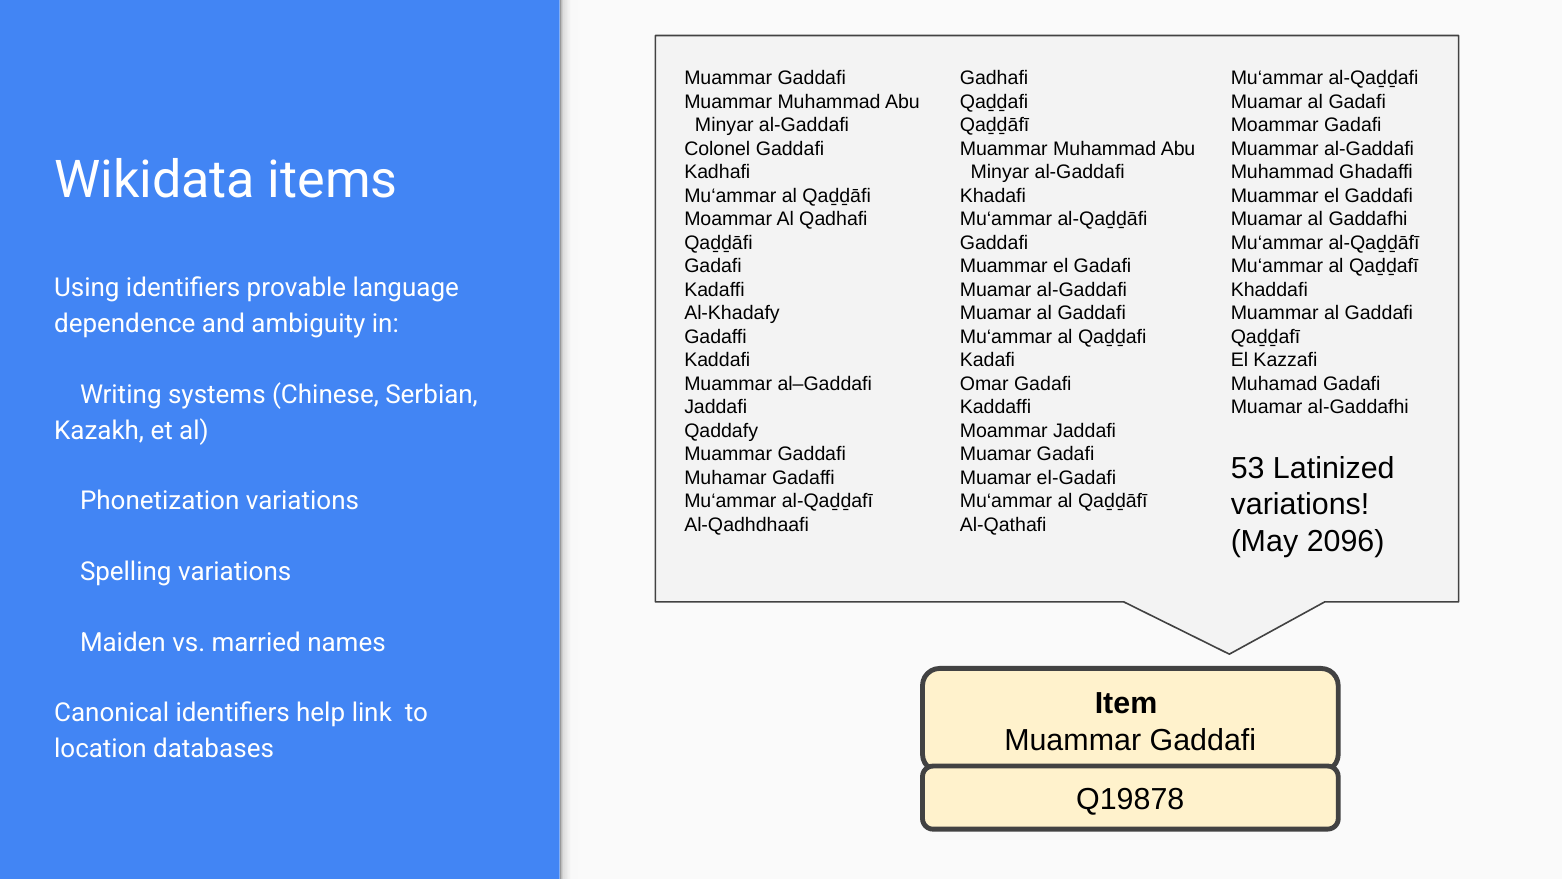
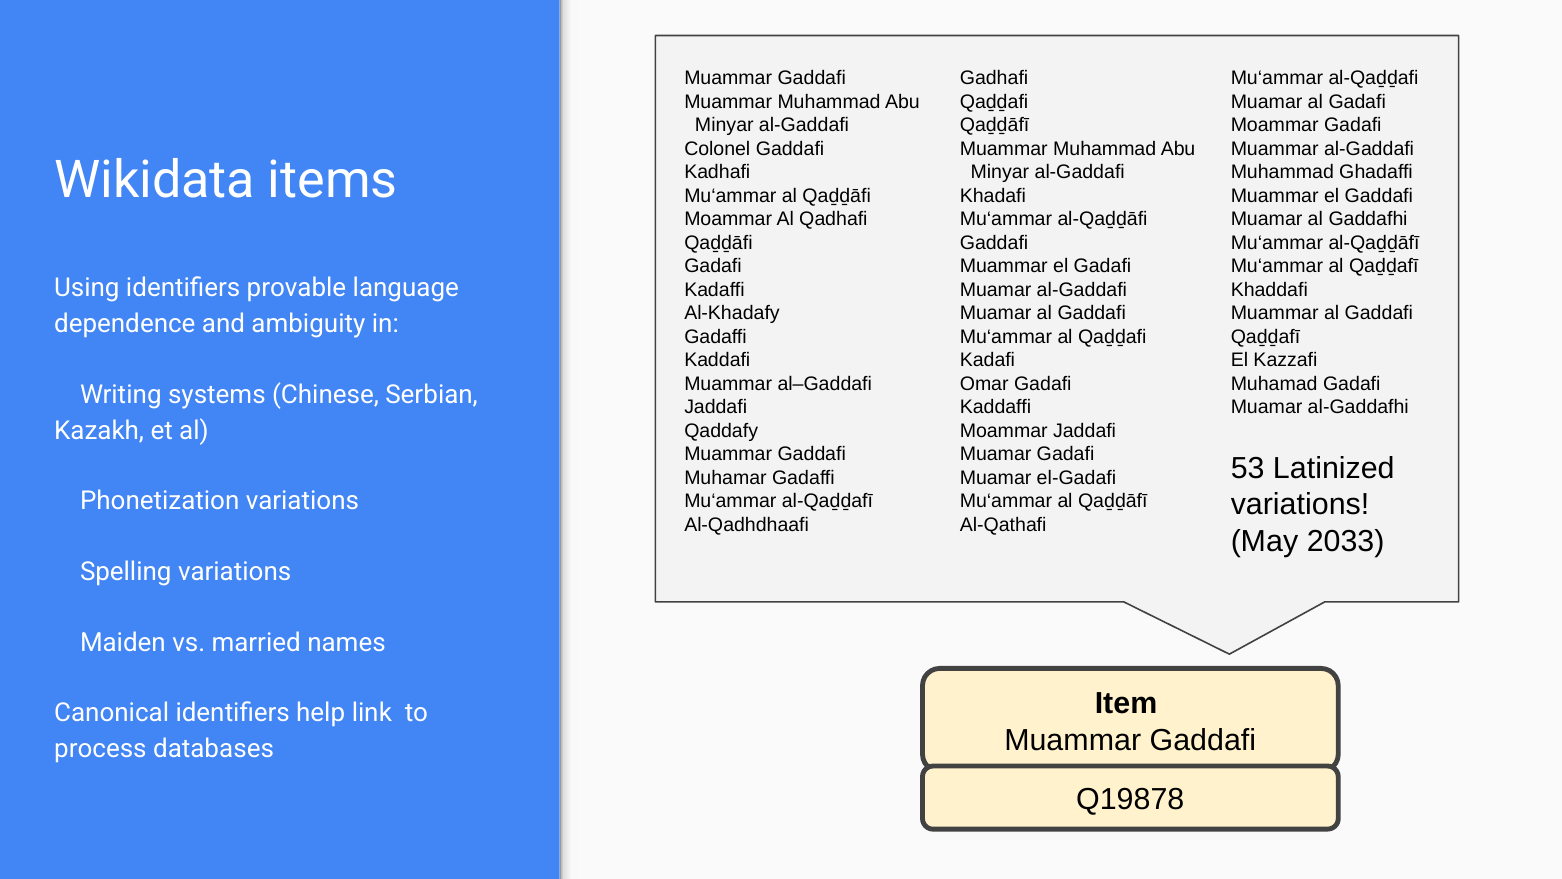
2096: 2096 -> 2033 (1346, 541)
location: location -> process (100, 749)
